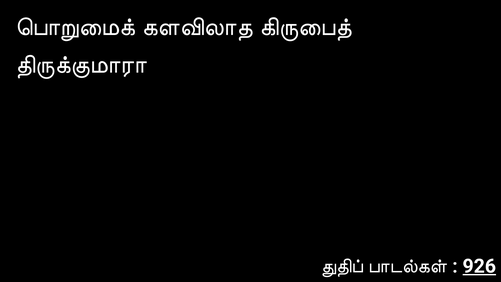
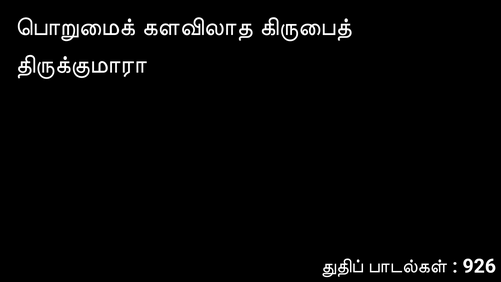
926 underline: present -> none (479, 266)
